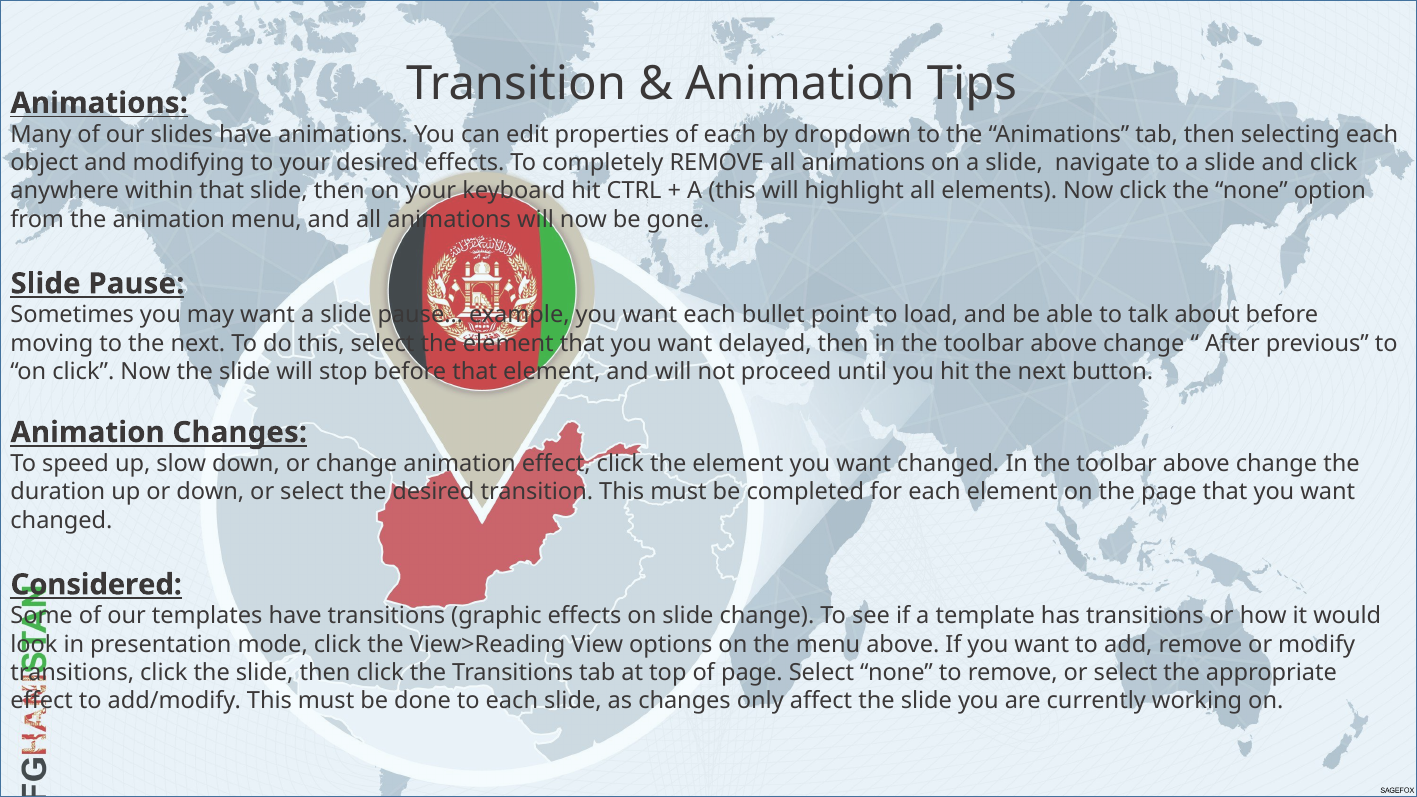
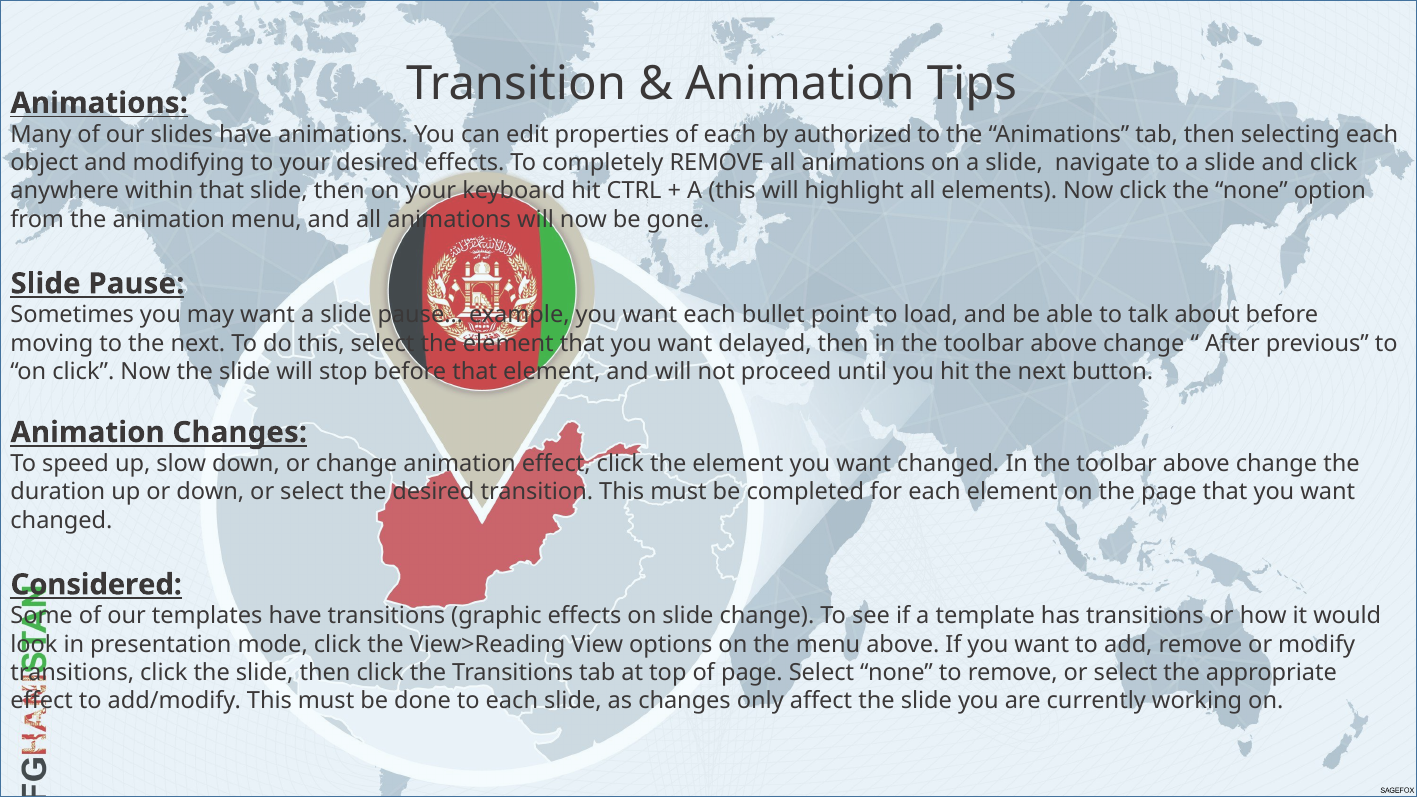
dropdown: dropdown -> authorized (853, 135)
